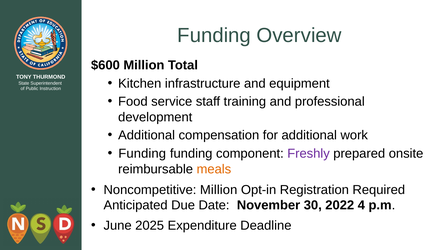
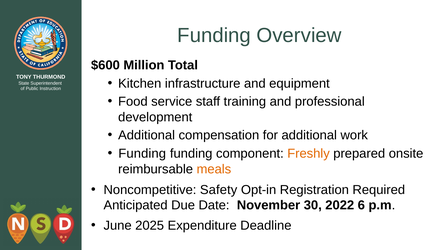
Freshly colour: purple -> orange (309, 154)
Noncompetitive Million: Million -> Safety (219, 190)
4: 4 -> 6 (361, 206)
